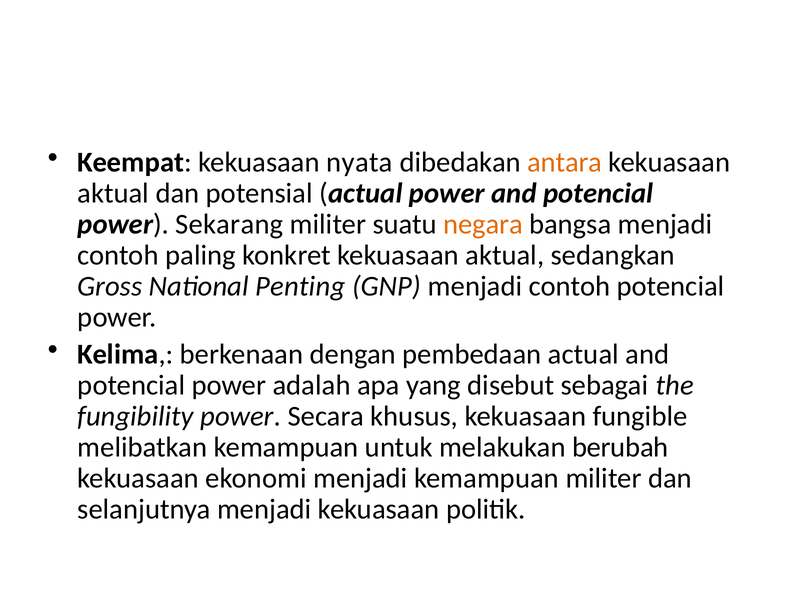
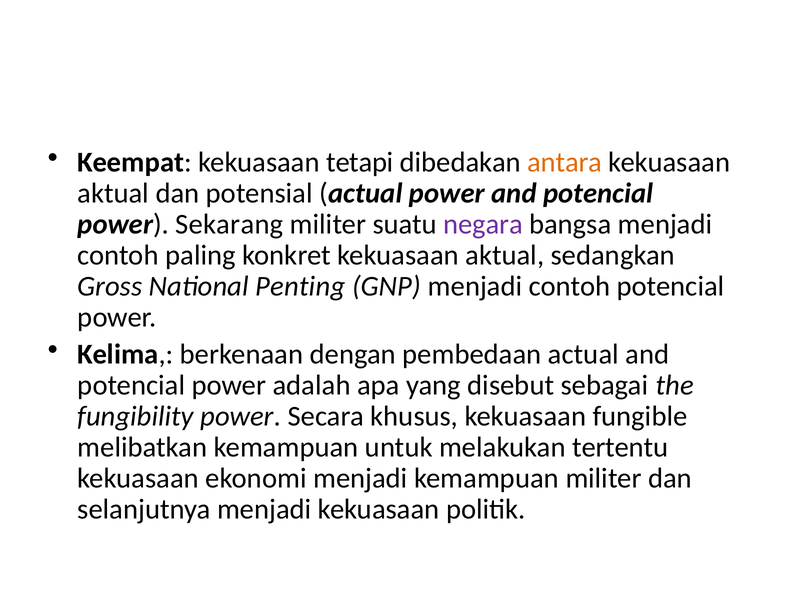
nyata: nyata -> tetapi (360, 162)
negara colour: orange -> purple (483, 224)
berubah: berubah -> tertentu (620, 447)
